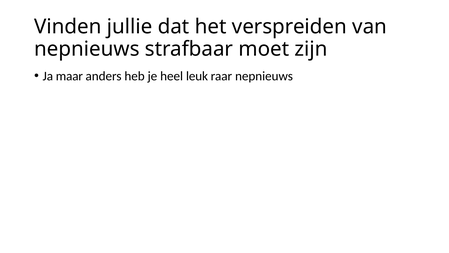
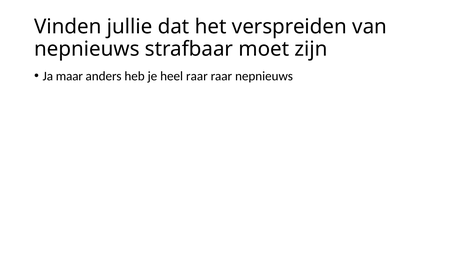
heel leuk: leuk -> raar (197, 76)
